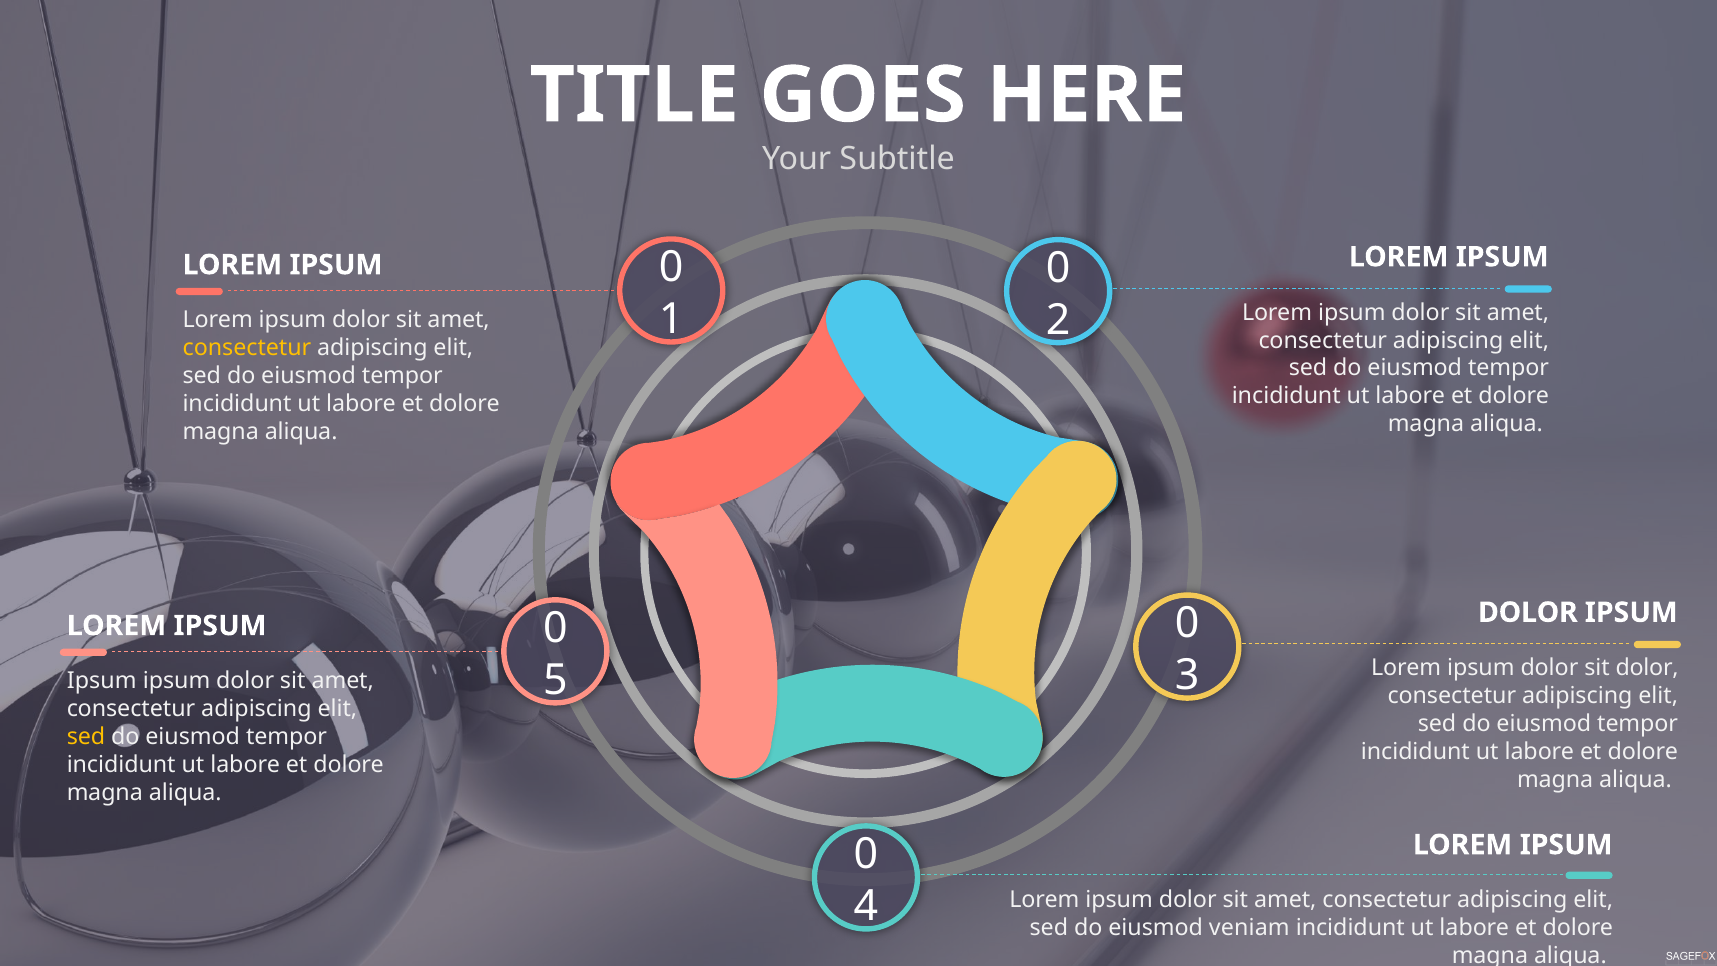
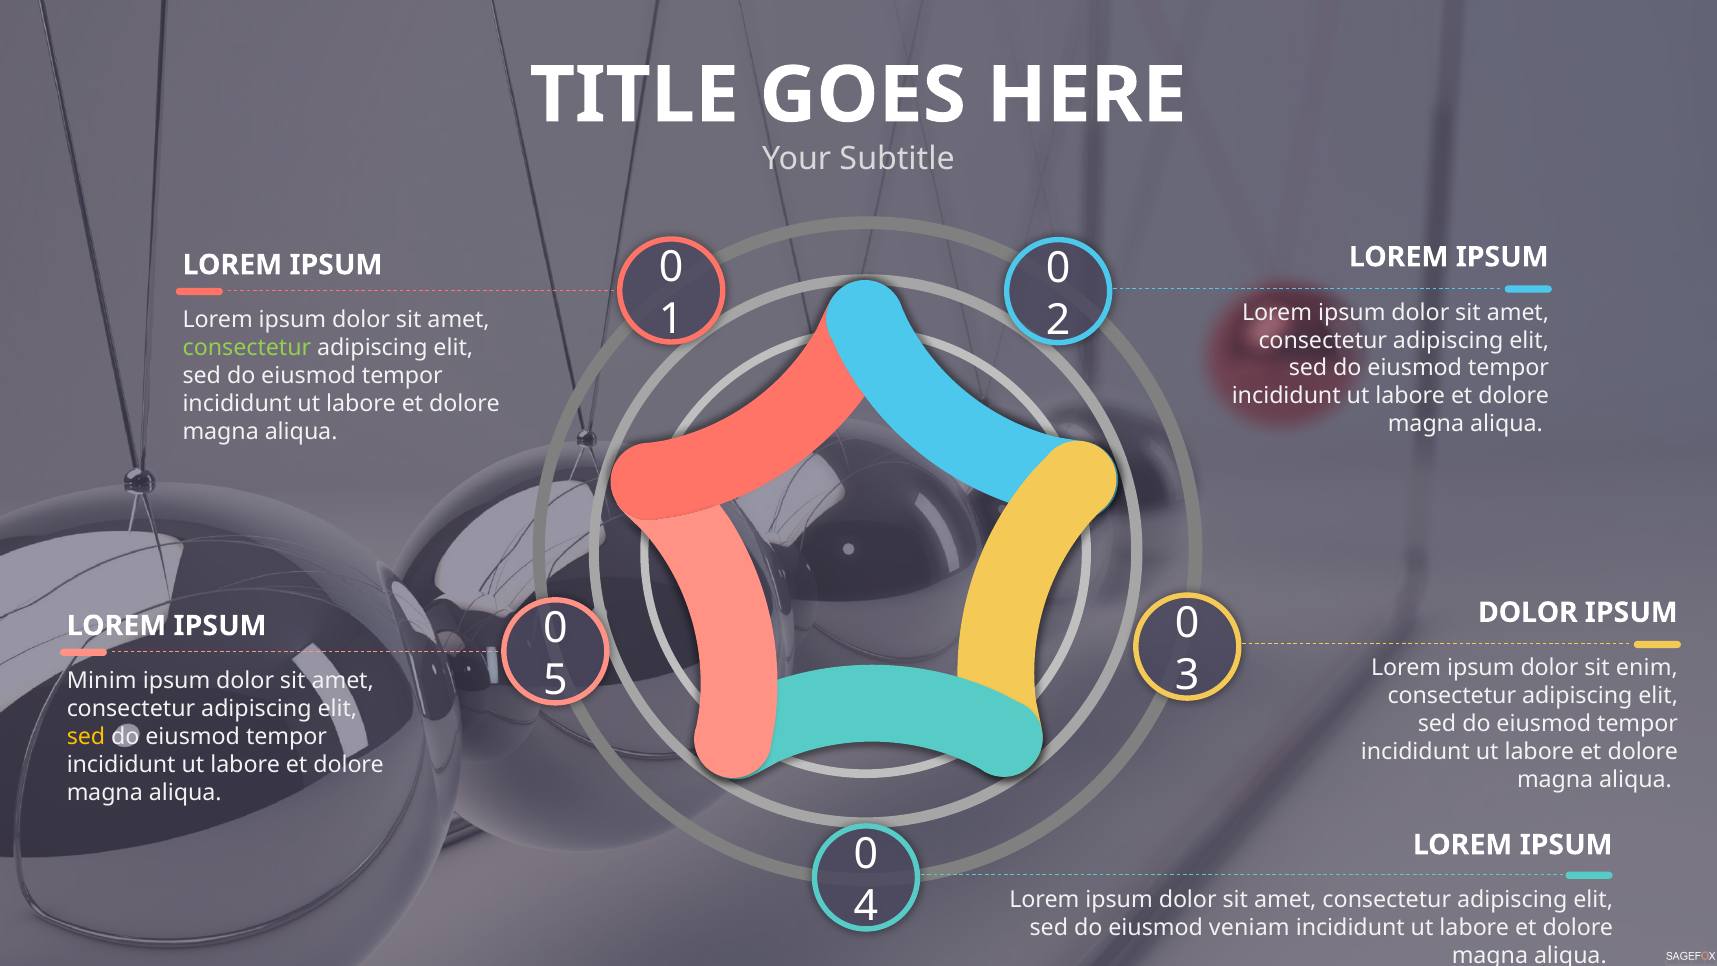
consectetur colour: yellow -> light green (247, 348)
sit dolor: dolor -> enim (1647, 668)
Ipsum: Ipsum -> Minim (102, 681)
